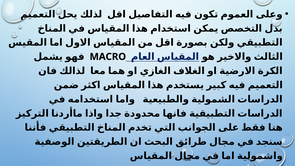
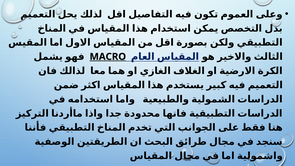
MACRO underline: none -> present (108, 57)
